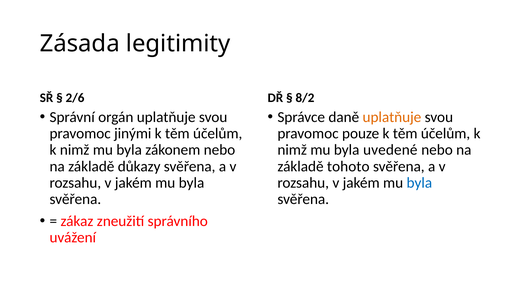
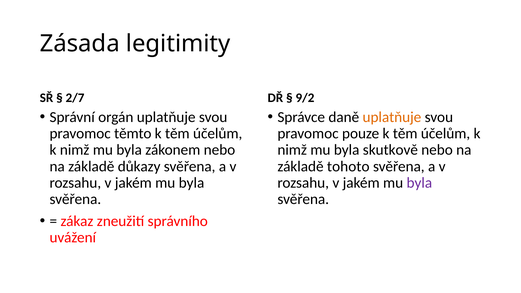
2/6: 2/6 -> 2/7 (75, 98)
8/2: 8/2 -> 9/2 (305, 98)
jinými: jinými -> těmto (133, 134)
uvedené: uvedené -> skutkově (390, 150)
byla colour: blue -> purple (419, 183)
